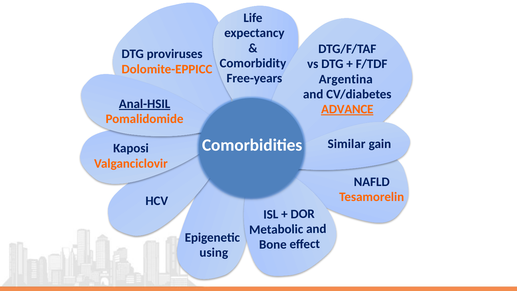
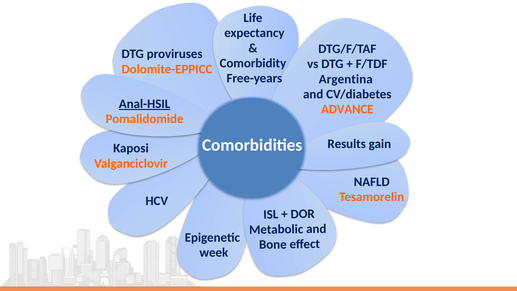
ADVANCE underline: present -> none (347, 109)
Similar: Similar -> Results (347, 144)
using: using -> week (214, 252)
